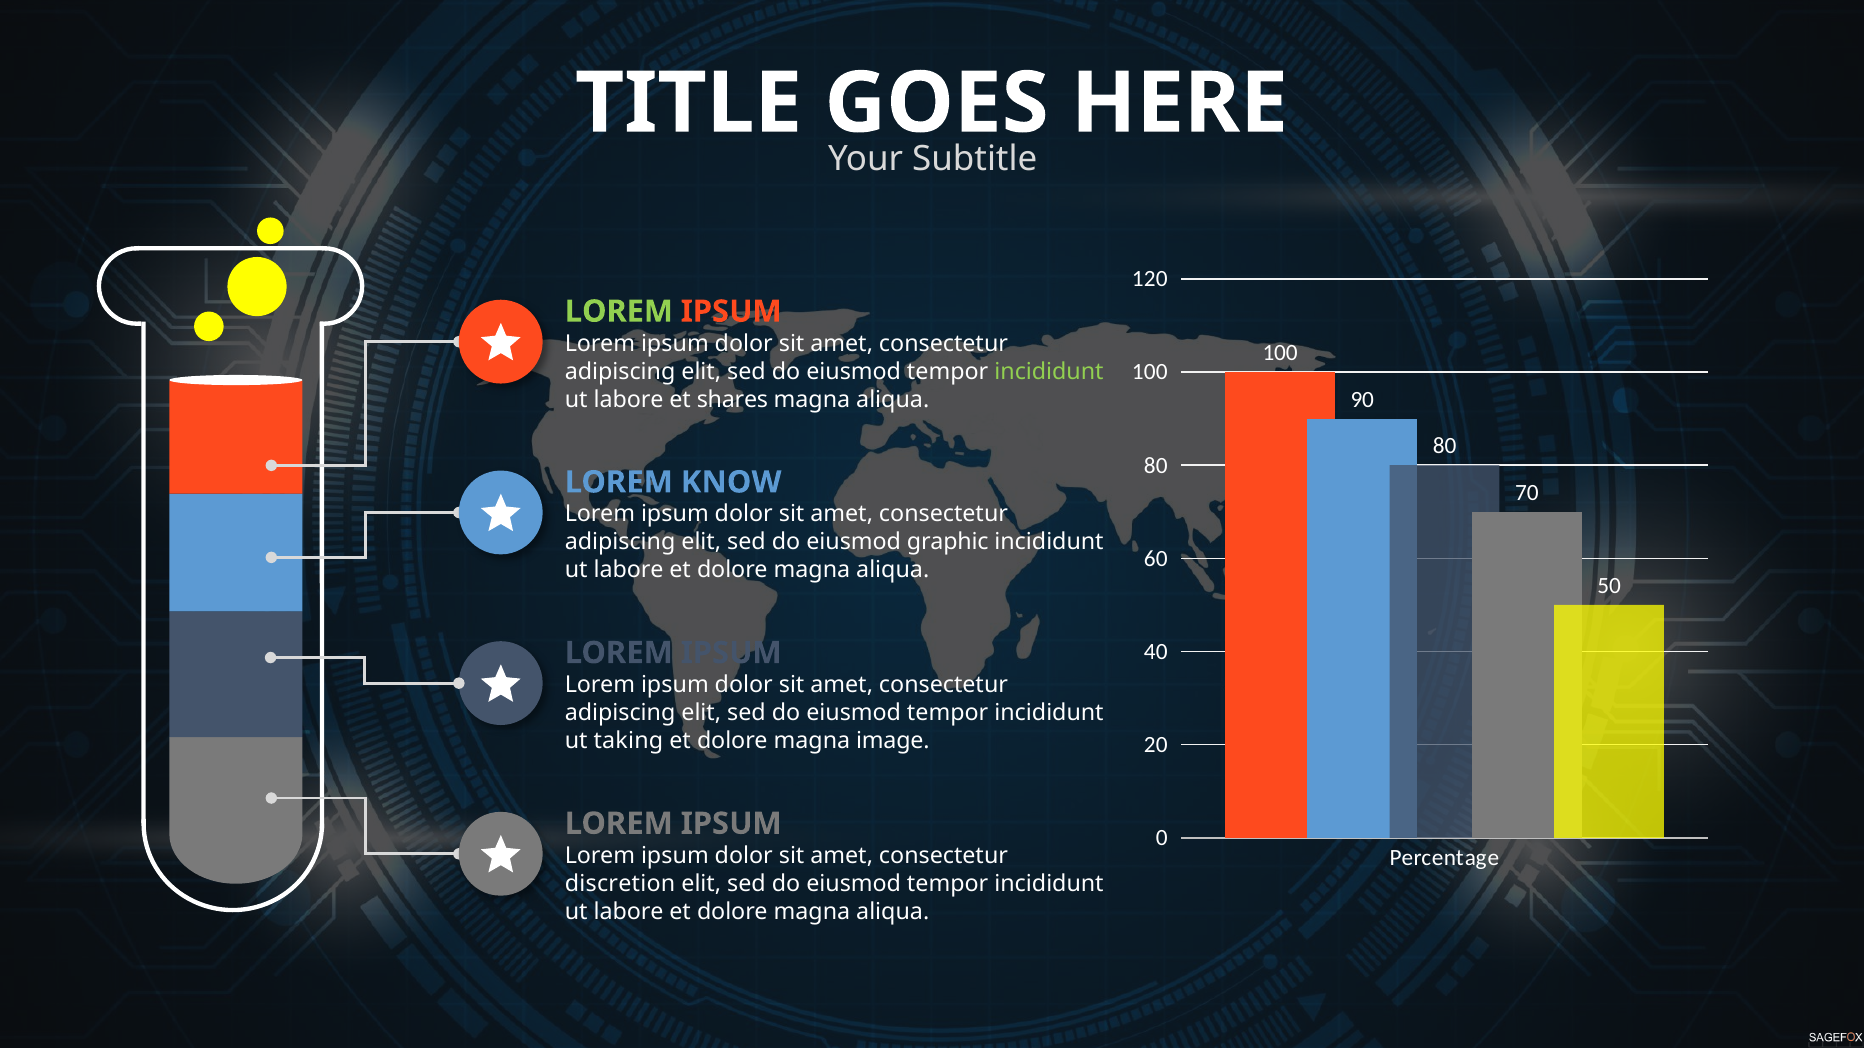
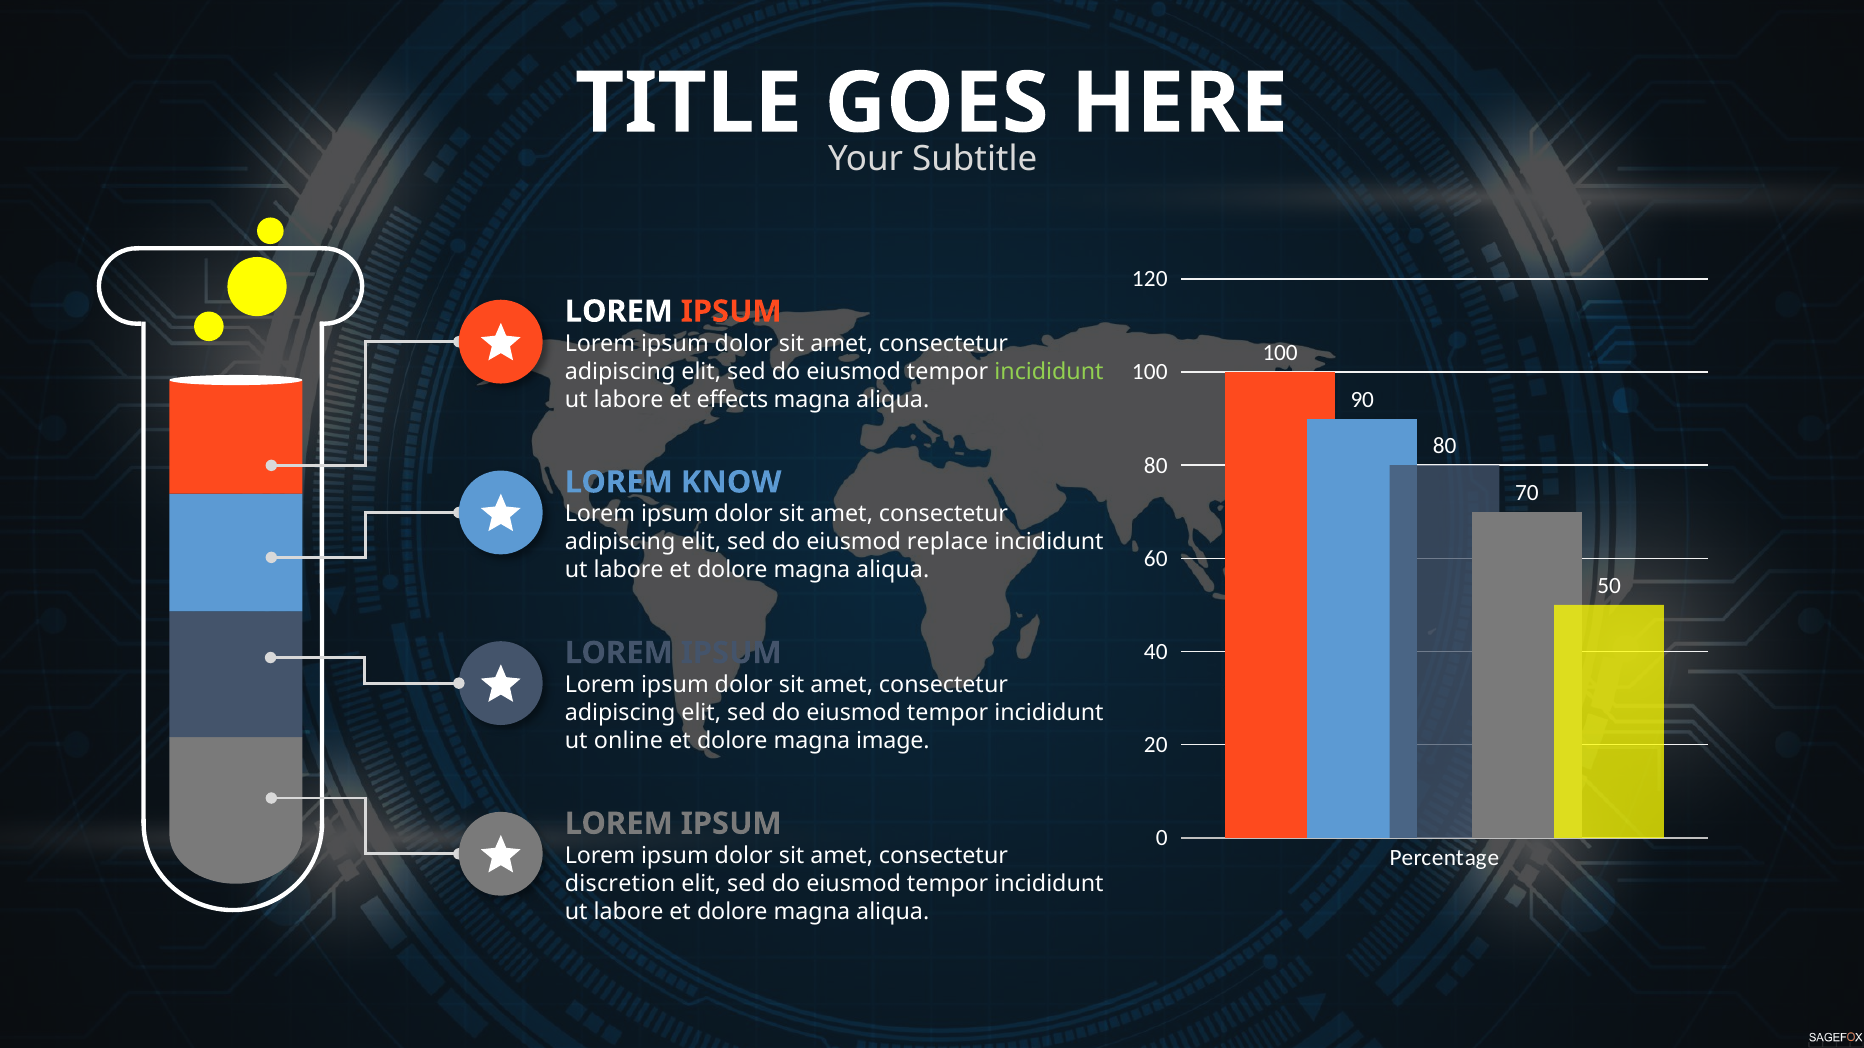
LOREM colour: light green -> white (619, 312)
shares: shares -> effects (732, 400)
graphic: graphic -> replace (948, 542)
taking: taking -> online (628, 741)
